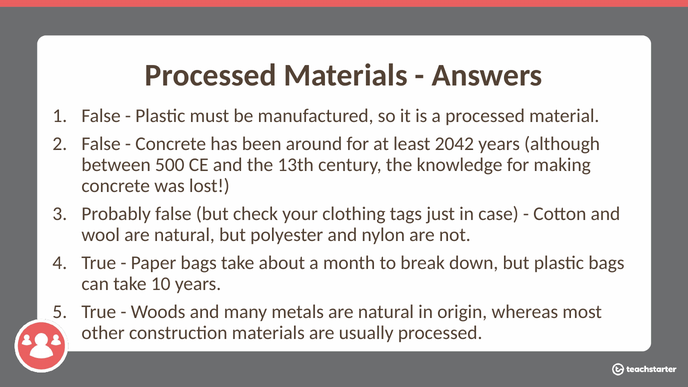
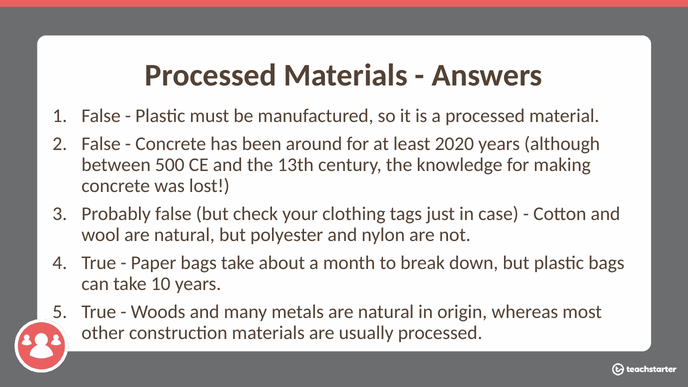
2042: 2042 -> 2020 (454, 144)
